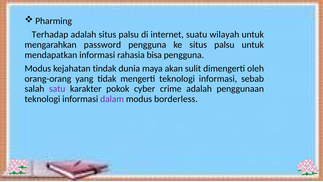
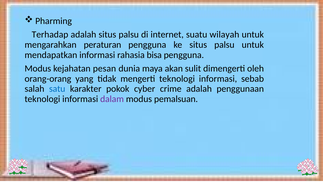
password: password -> peraturan (102, 45)
tindak: tindak -> pesan (104, 68)
satu colour: purple -> blue (57, 89)
borderless: borderless -> pemalsuan (176, 99)
